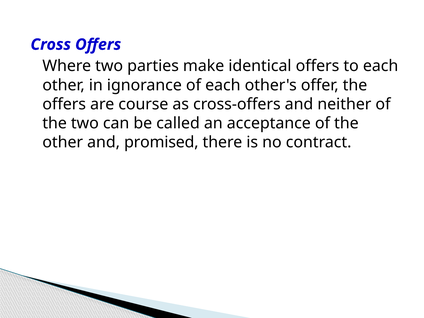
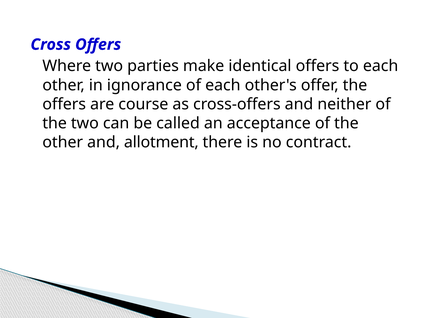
promised: promised -> allotment (161, 142)
